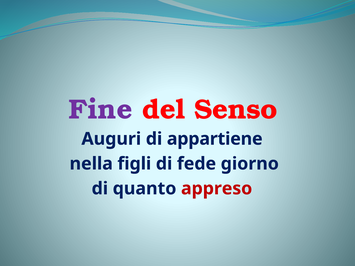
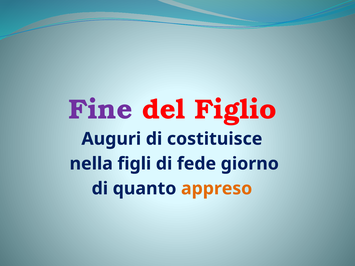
Senso: Senso -> Figlio (236, 110)
appartiene: appartiene -> costituisce (215, 139)
appreso colour: red -> orange (217, 189)
